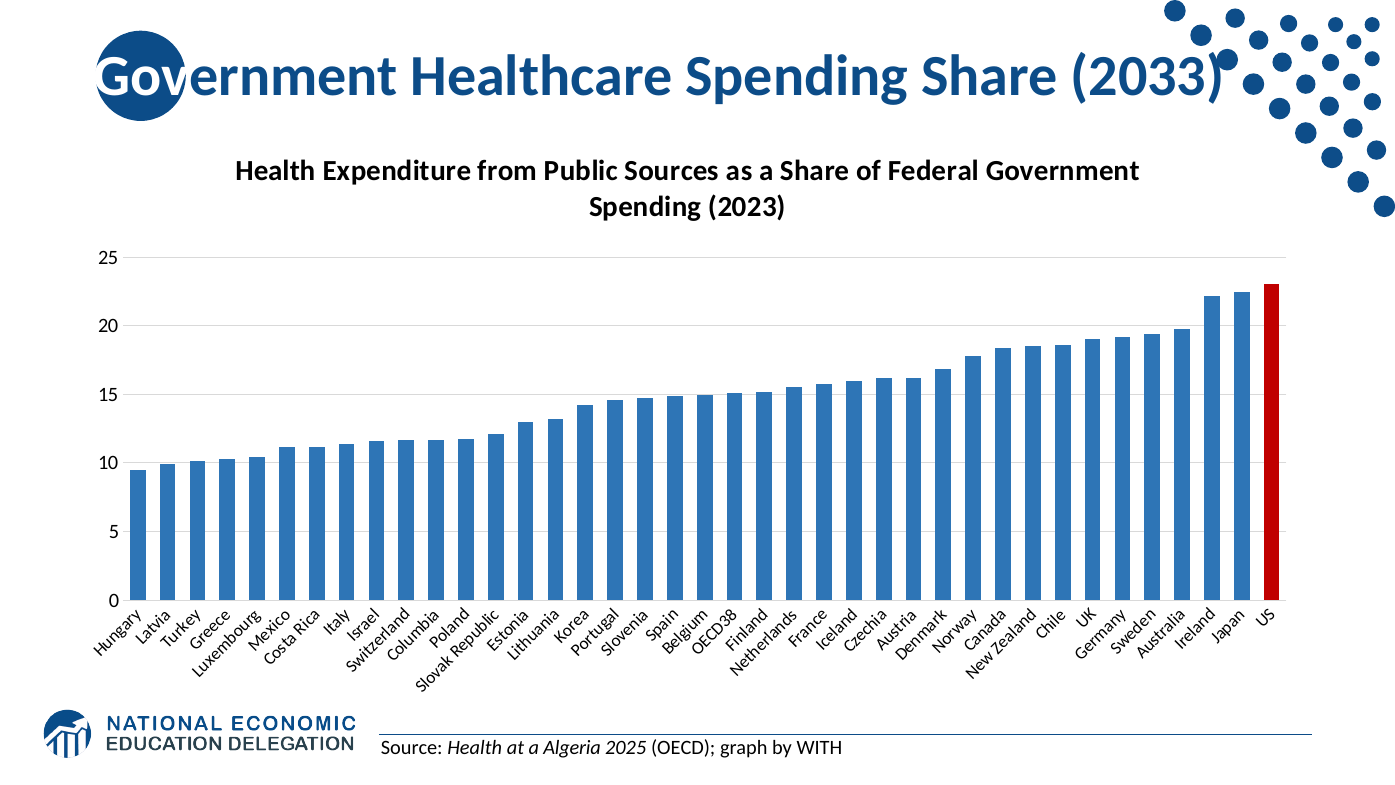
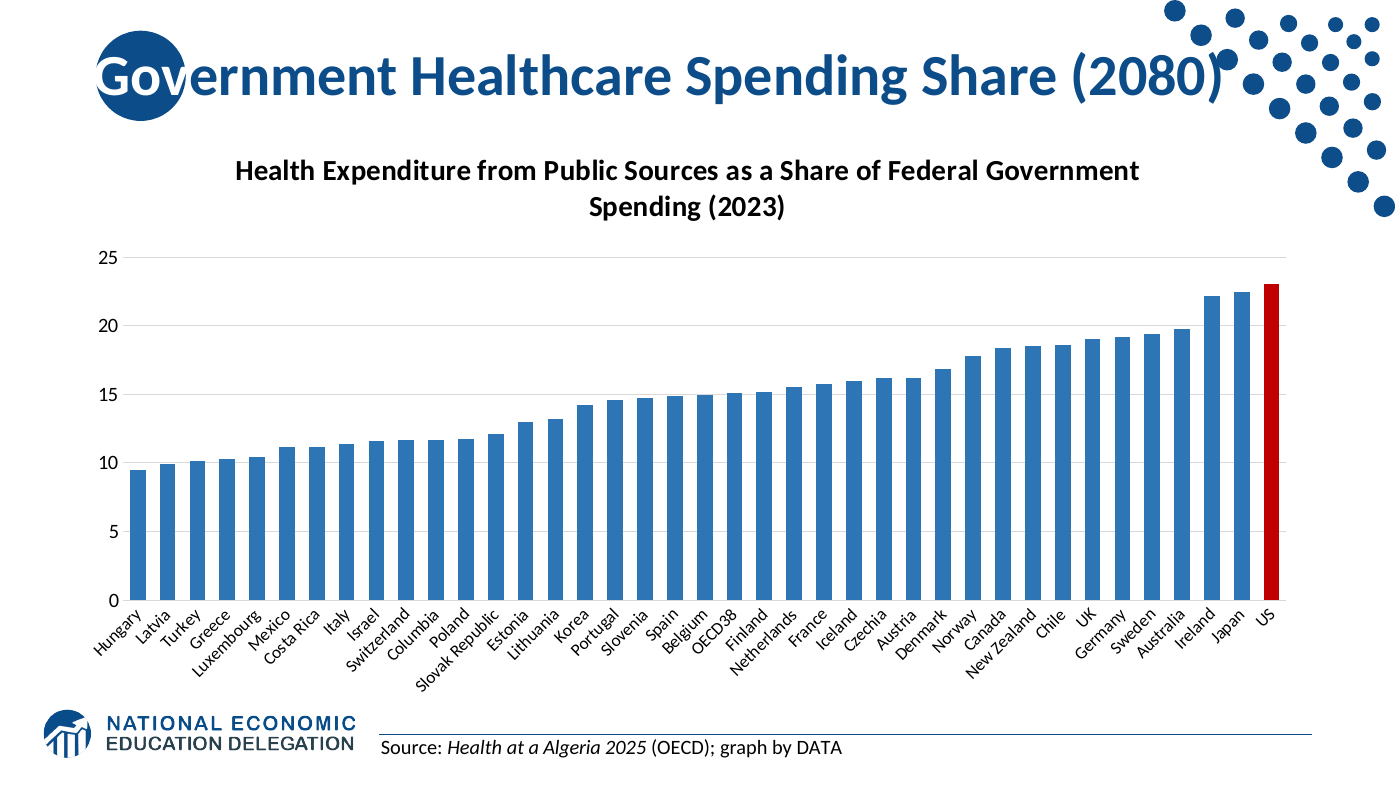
2033: 2033 -> 2080 (1148, 77)
WITH: WITH -> DATA (819, 748)
